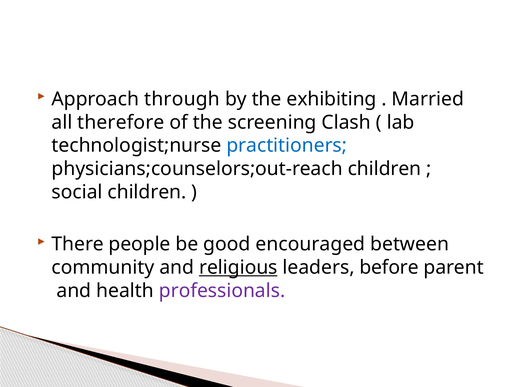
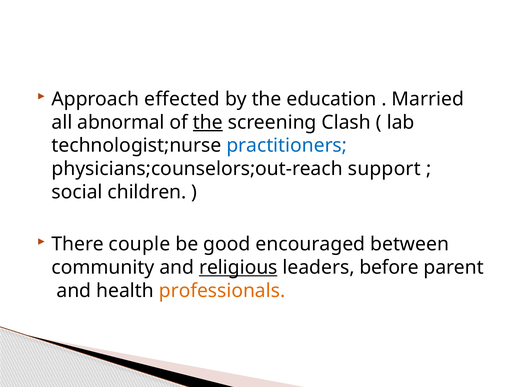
through: through -> effected (182, 99)
exhibiting: exhibiting -> education (331, 99)
therefore: therefore -> abnormal (121, 122)
the underline: none -> present (208, 122)
physicians;counselors;out-reach children: children -> support (384, 169)
people: people -> couple (139, 244)
professionals colour: purple -> orange (222, 291)
